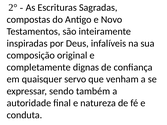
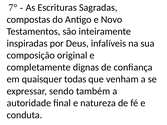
2°: 2° -> 7° (13, 8)
servo: servo -> todas (75, 79)
